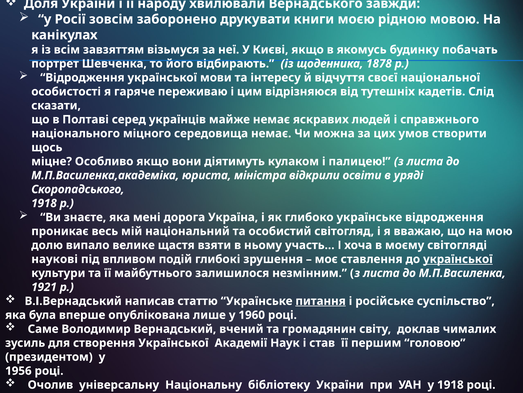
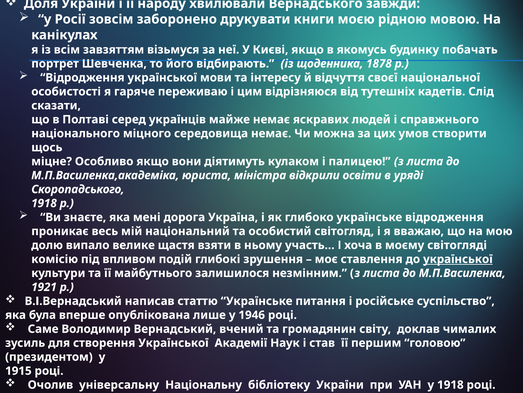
наукові: наукові -> комісію (55, 259)
питання underline: present -> none (321, 301)
1960: 1960 -> 1946 (252, 314)
1956: 1956 -> 1915 (18, 370)
